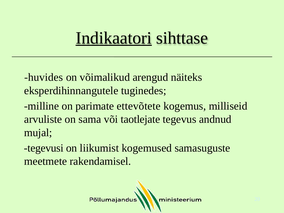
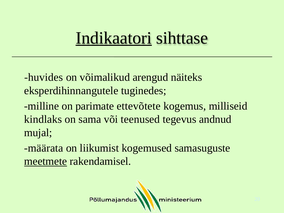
arvuliste: arvuliste -> kindlaks (43, 119)
taotlejate: taotlejate -> teenused (140, 119)
tegevusi: tegevusi -> määrata (44, 148)
meetmete underline: none -> present (46, 161)
